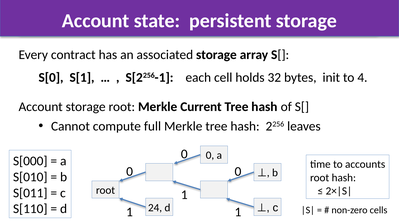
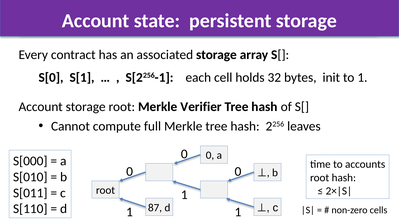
to 4: 4 -> 1 (362, 78)
Current: Current -> Verifier (201, 107)
24: 24 -> 87 (155, 208)
